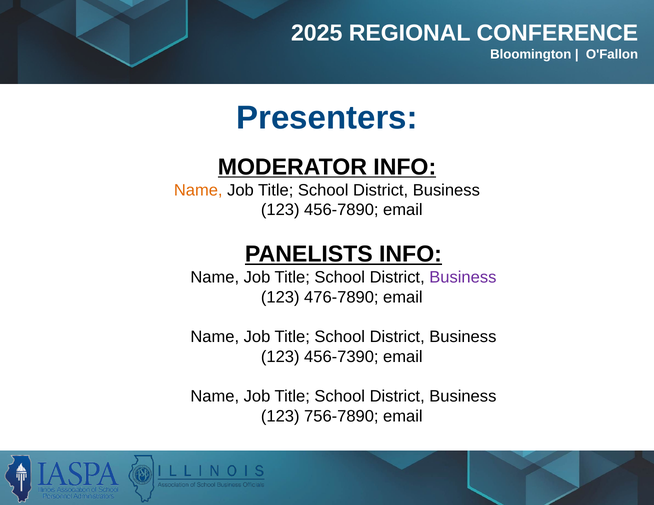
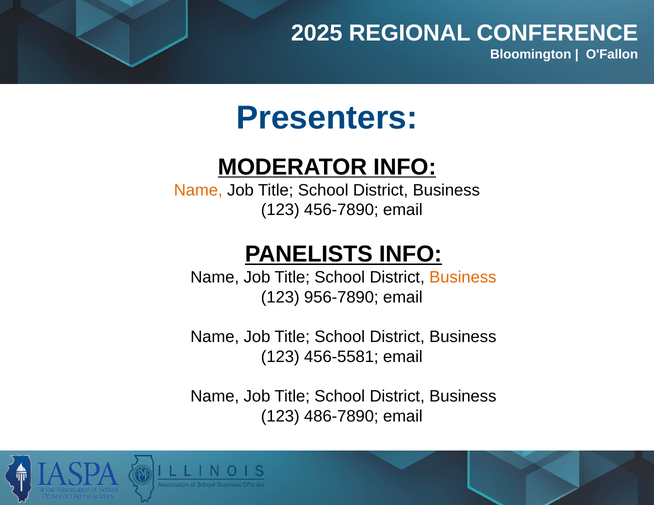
Business colour: purple -> orange (463, 278)
476-7890: 476-7890 -> 956-7890 (341, 297)
456-7390: 456-7390 -> 456-5581 (341, 357)
756-7890: 756-7890 -> 486-7890 (341, 416)
